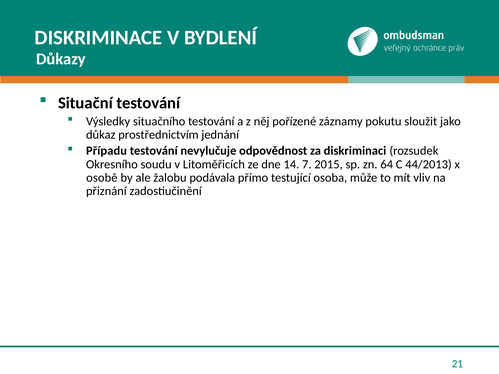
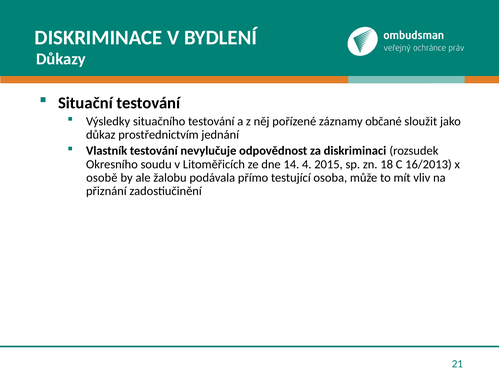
pokutu: pokutu -> občané (384, 121)
Případu: Případu -> Vlastník (107, 151)
7: 7 -> 4 (307, 164)
64: 64 -> 18 (387, 164)
44/2013: 44/2013 -> 16/2013 (429, 164)
